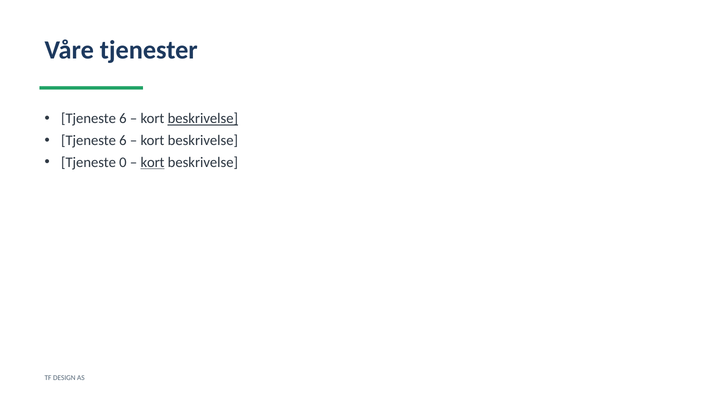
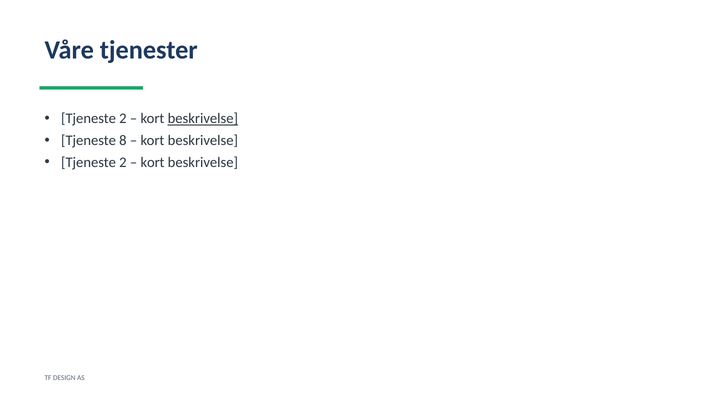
6: 6 -> 2 (123, 119)
6: 6 -> 8 (123, 141)
0: 0 -> 2 (123, 163)
kort underline: present -> none (153, 163)
